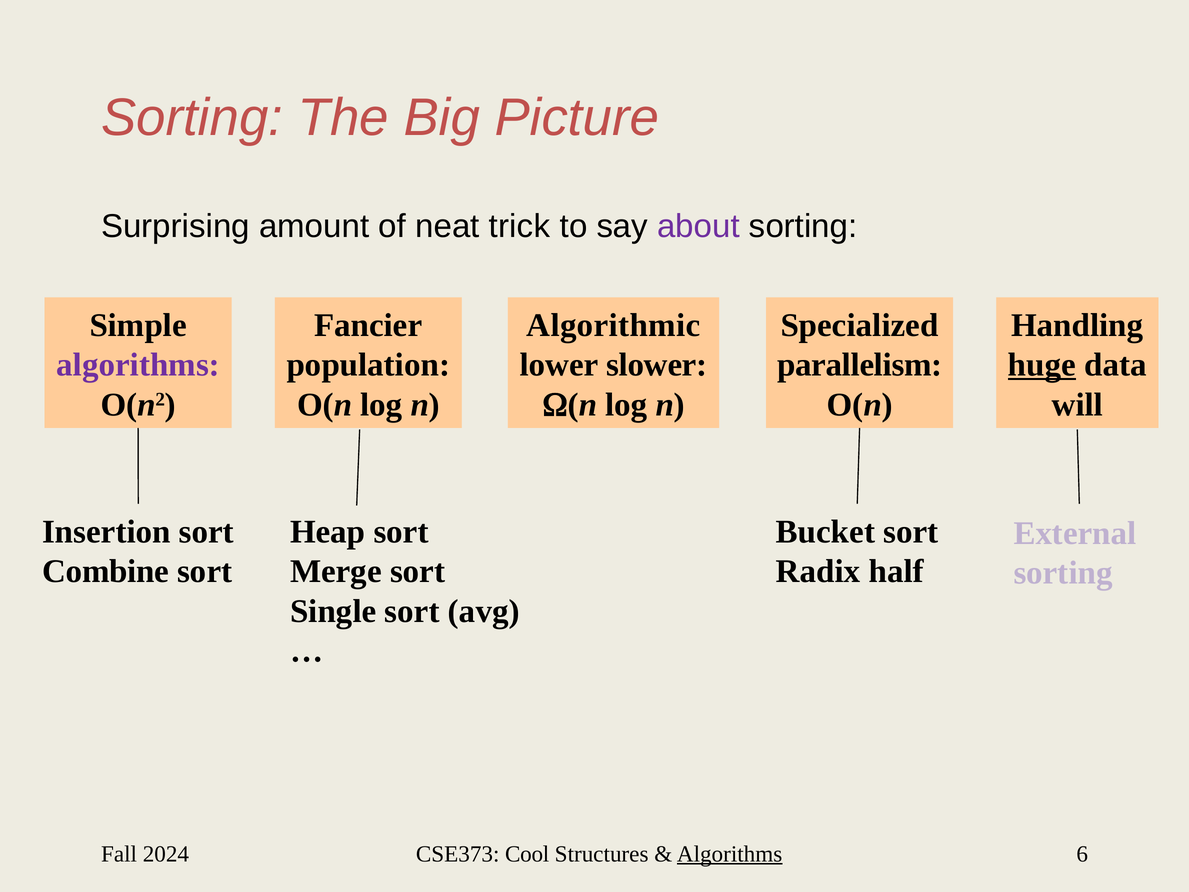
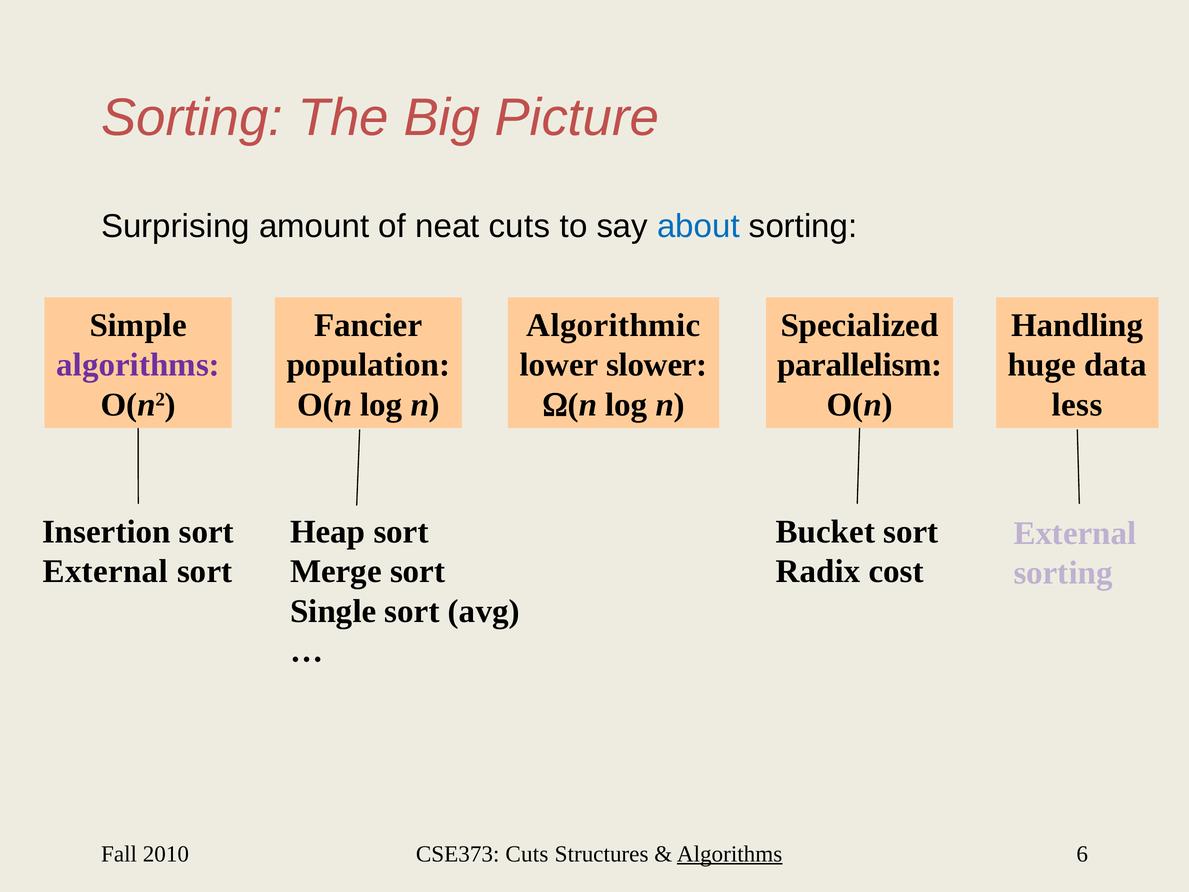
neat trick: trick -> cuts (519, 226)
about colour: purple -> blue (698, 226)
huge underline: present -> none (1042, 365)
will: will -> less (1077, 405)
Combine: Combine -> External (105, 571)
half: half -> cost (896, 571)
2024: 2024 -> 2010 (166, 854)
CSE373 Cool: Cool -> Cuts (527, 854)
